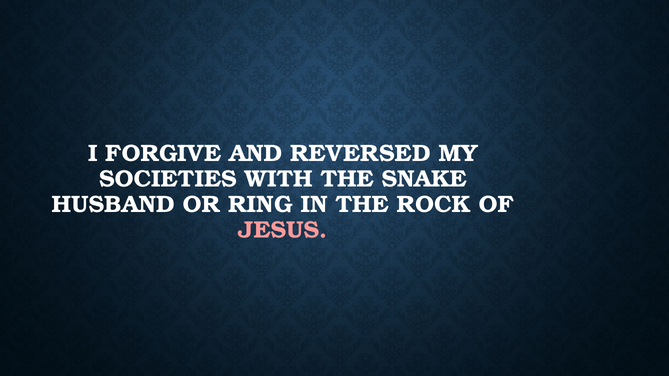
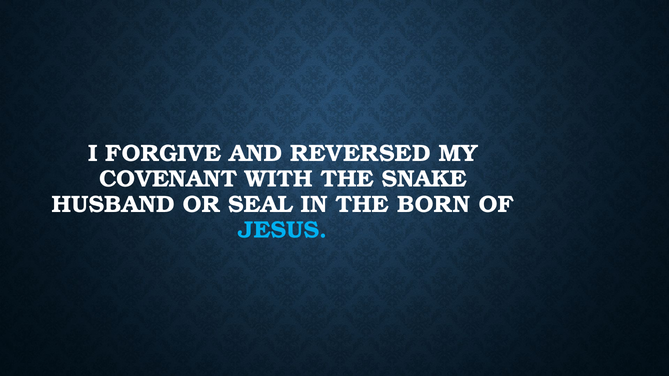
SOCIETIES: SOCIETIES -> COVENANT (168, 179)
RING: RING -> SEAL (260, 205)
ROCK: ROCK -> BORN (434, 205)
JESUS colour: pink -> light blue (283, 230)
